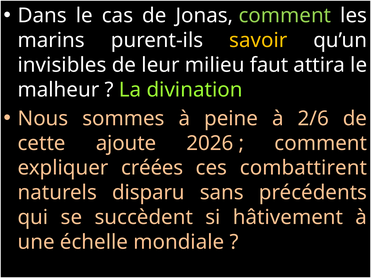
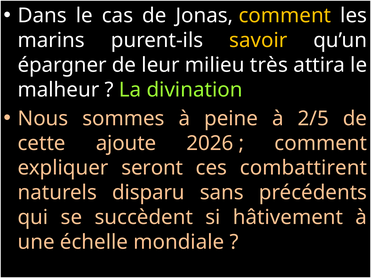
comment colour: light green -> yellow (285, 16)
invisibles: invisibles -> épargner (62, 65)
faut: faut -> très (269, 65)
2/6: 2/6 -> 2/5 (313, 119)
créées: créées -> seront (152, 168)
